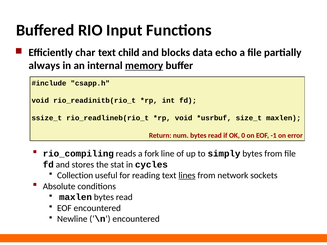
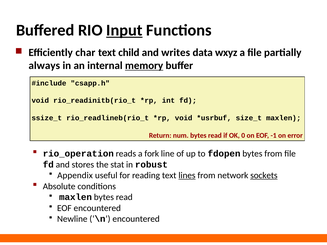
Input underline: none -> present (124, 30)
blocks: blocks -> writes (176, 53)
echo: echo -> wxyz (226, 53)
rio_compiling: rio_compiling -> rio_operation (78, 154)
simply: simply -> fdopen (224, 154)
cycles: cycles -> robust (151, 165)
Collection: Collection -> Appendix (75, 176)
sockets underline: none -> present (264, 176)
